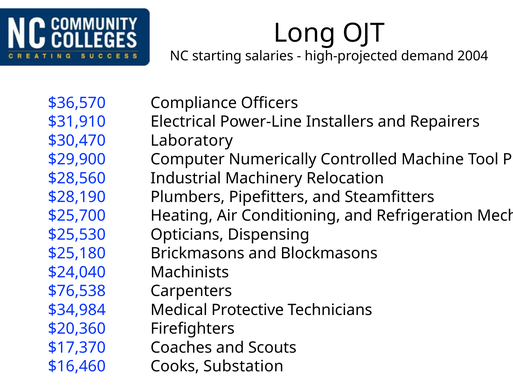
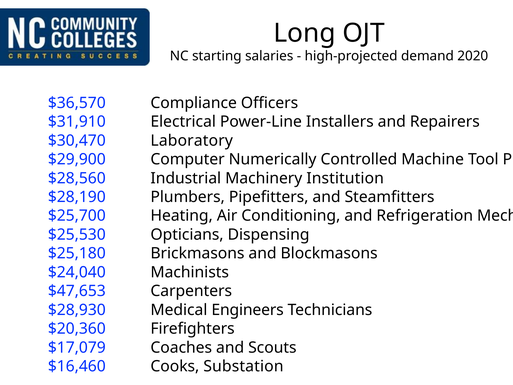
2004: 2004 -> 2020 (473, 56)
Relocation: Relocation -> Institution (345, 178)
$76,538: $76,538 -> $47,653 (77, 291)
$34,984: $34,984 -> $28,930 (77, 310)
Protective: Protective -> Engineers (248, 310)
$17,370: $17,370 -> $17,079 (77, 347)
